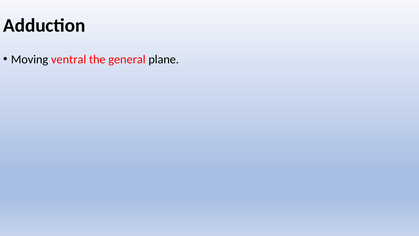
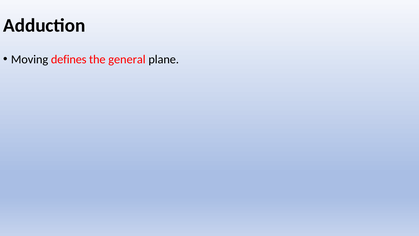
ventral: ventral -> defines (69, 59)
